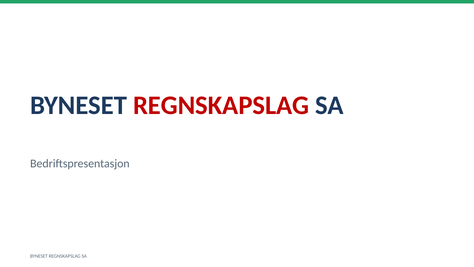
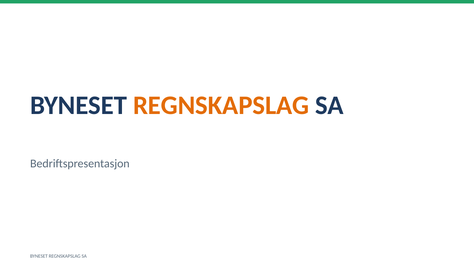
REGNSKAPSLAG colour: red -> orange (221, 105)
